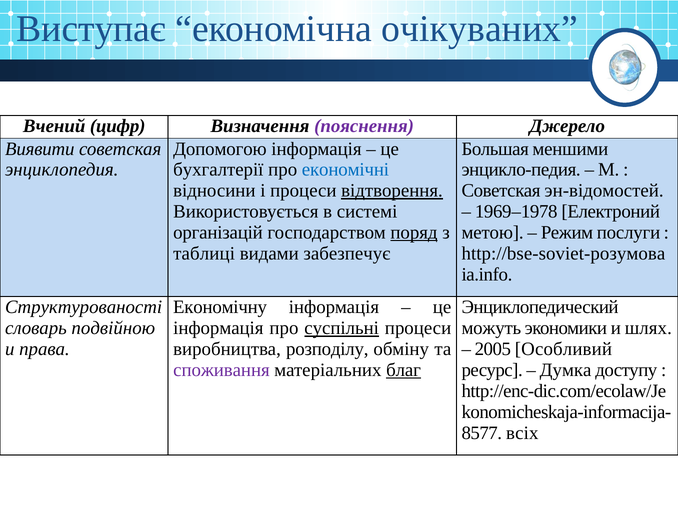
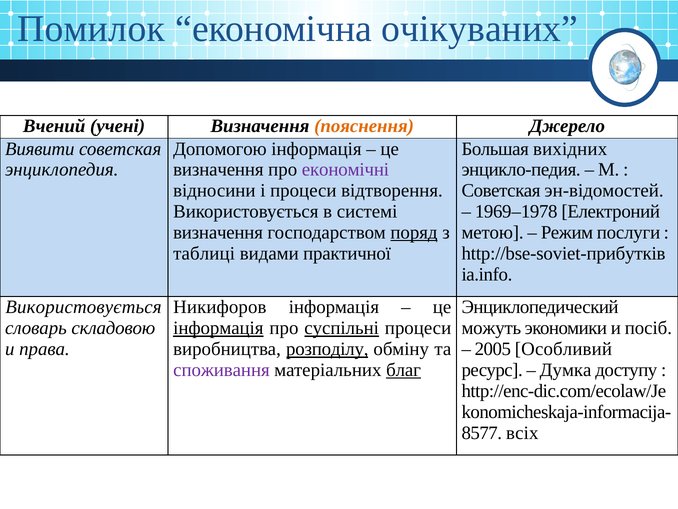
Виступає: Виступає -> Помилок (91, 29)
цифр: цифр -> учені (118, 126)
пояснення colour: purple -> orange (364, 126)
меншими: меншими -> вихідних (570, 149)
бухгалтерії: бухгалтерії -> визначення (218, 170)
економічні colour: blue -> purple (345, 170)
відтворення underline: present -> none (392, 190)
організацій: організацій -> визначення (218, 232)
забезпечує: забезпечує -> практичної (347, 253)
http://bse-soviet-розумова: http://bse-soviet-розумова -> http://bse-soviet-прибутків (563, 253)
Структурованості: Структурованості -> Використовується (83, 307)
Економічну: Економічну -> Никифоров (220, 307)
подвійною: подвійною -> складовою (113, 328)
інформація underline: none -> present (218, 328)
шлях: шлях -> посіб (648, 328)
розподілу underline: none -> present (327, 349)
